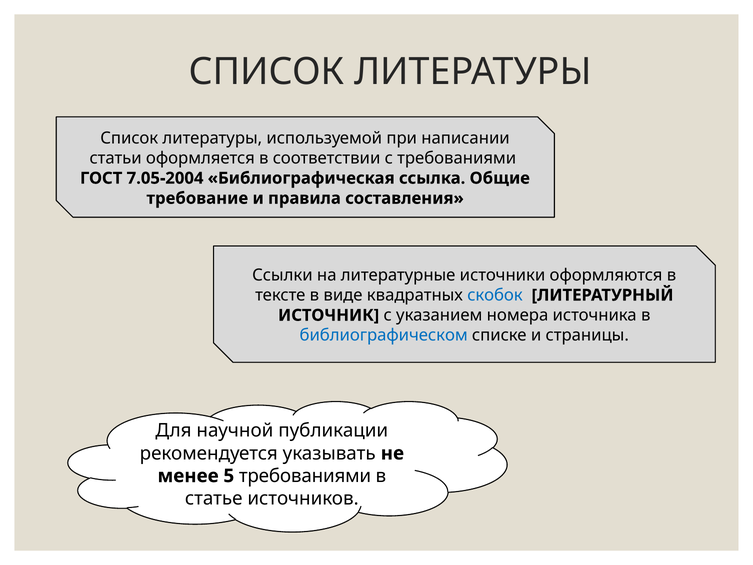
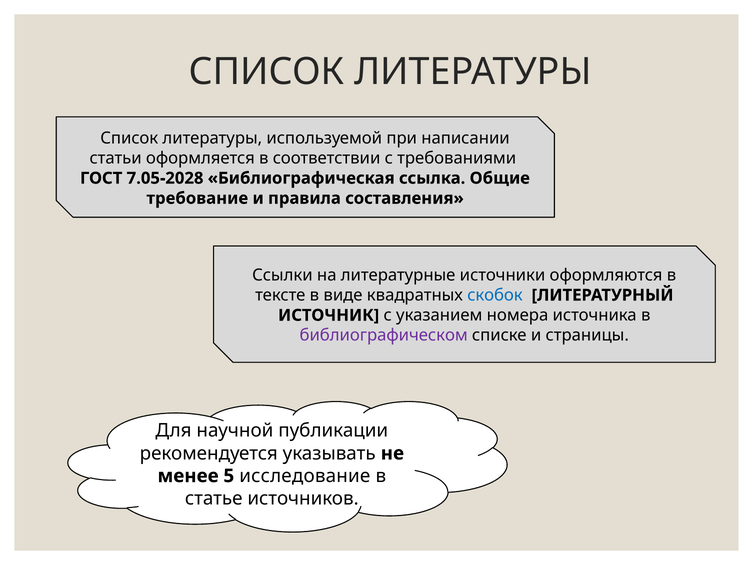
7.05-2004: 7.05-2004 -> 7.05-2028 (165, 178)
библиографическом colour: blue -> purple (384, 335)
5 требованиями: требованиями -> исследование (305, 476)
